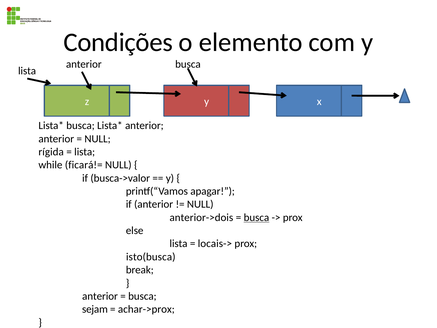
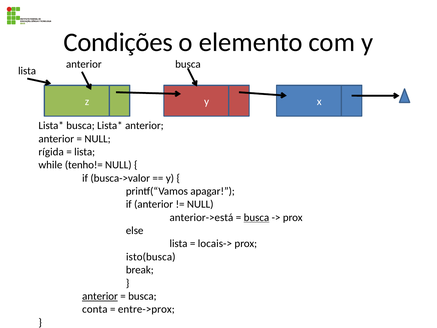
ficará!=: ficará!= -> tenho!= (84, 165)
anterior->dois: anterior->dois -> anterior->está (201, 217)
anterior underline: none -> present (100, 296)
sejam: sejam -> conta (95, 309)
achar->prox: achar->prox -> entre->prox (146, 309)
